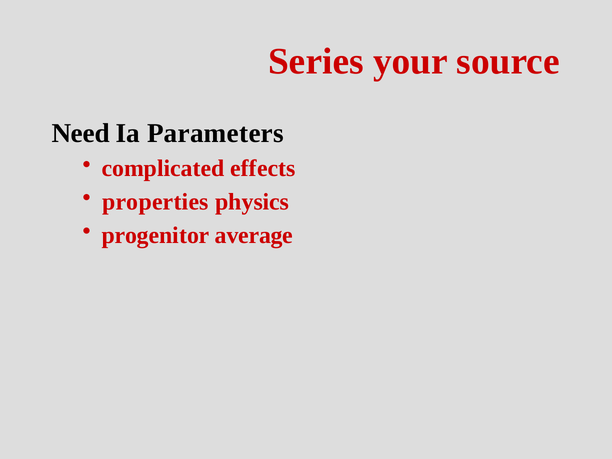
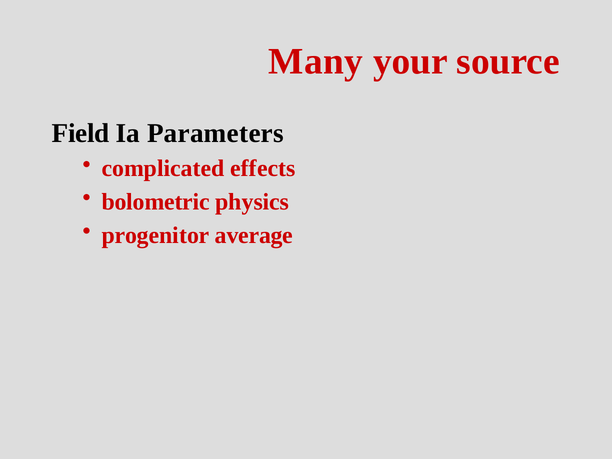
Series: Series -> Many (316, 61)
Need: Need -> Field (81, 133)
properties: properties -> bolometric (156, 202)
